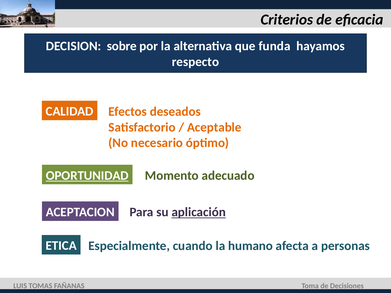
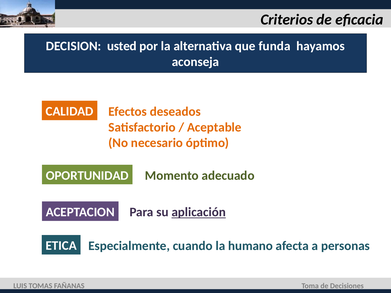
sobre: sobre -> usted (122, 46)
respecto: respecto -> aconseja (195, 62)
OPORTUNIDAD underline: present -> none (87, 176)
